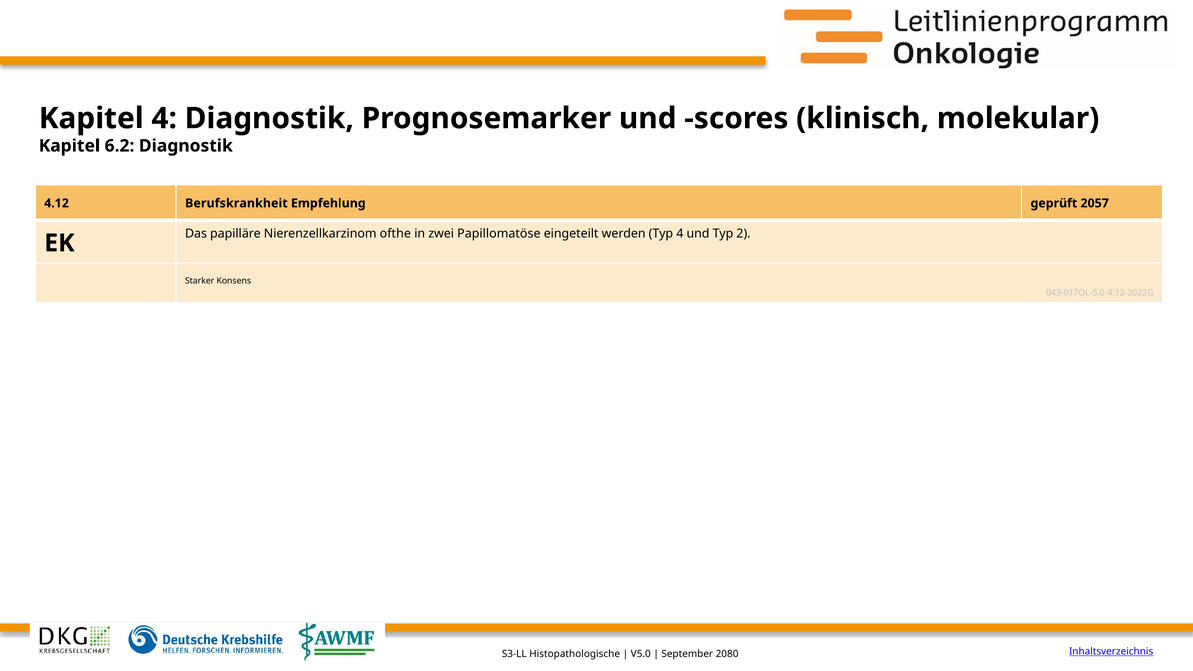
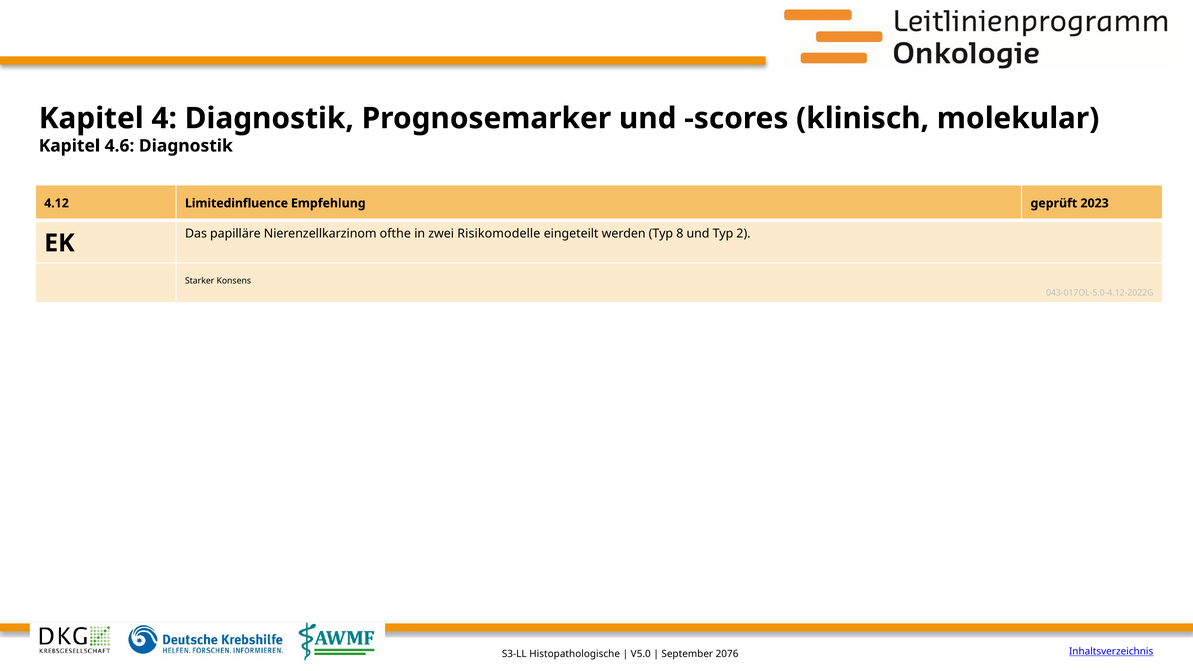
6.2: 6.2 -> 4.6 (119, 146)
Berufskrankheit: Berufskrankheit -> Limitedinfluence (236, 203)
2057: 2057 -> 2023 (1095, 203)
Papillomatöse: Papillomatöse -> Risikomodelle (499, 234)
Typ 4: 4 -> 8 (680, 234)
2080: 2080 -> 2076 (727, 654)
